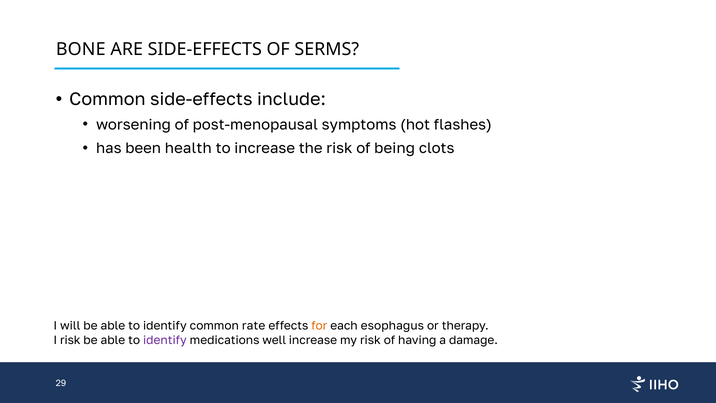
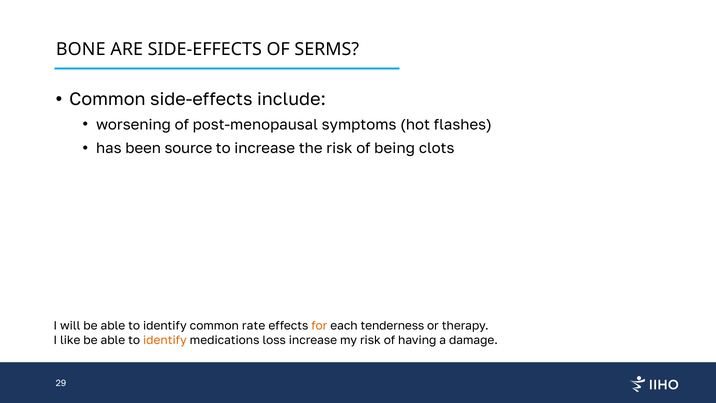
health: health -> source (188, 148)
esophagus: esophagus -> tenderness (392, 326)
I risk: risk -> like (70, 340)
identify colour: purple -> orange (165, 340)
well: well -> loss (274, 340)
